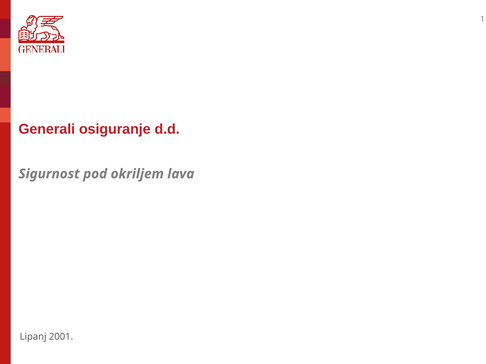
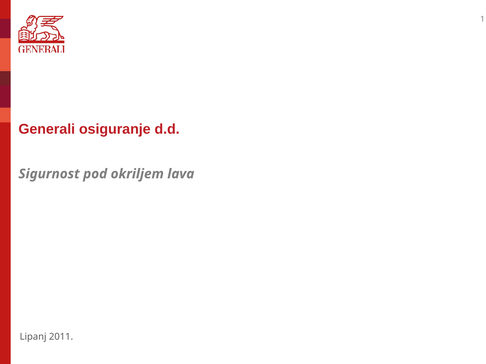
2001: 2001 -> 2011 (61, 337)
